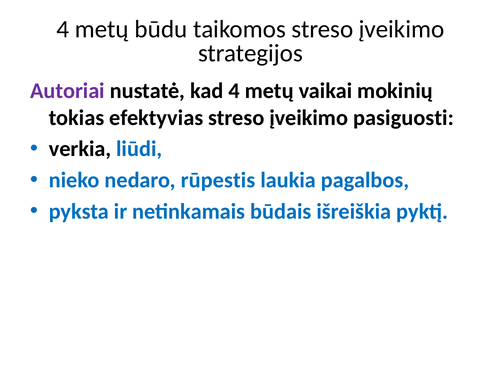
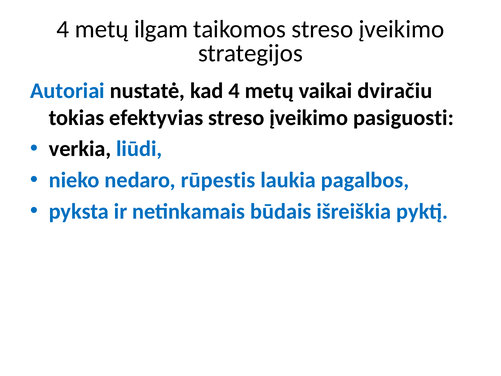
būdu: būdu -> ilgam (161, 29)
Autoriai colour: purple -> blue (67, 91)
mokinių: mokinių -> dviračiu (395, 91)
